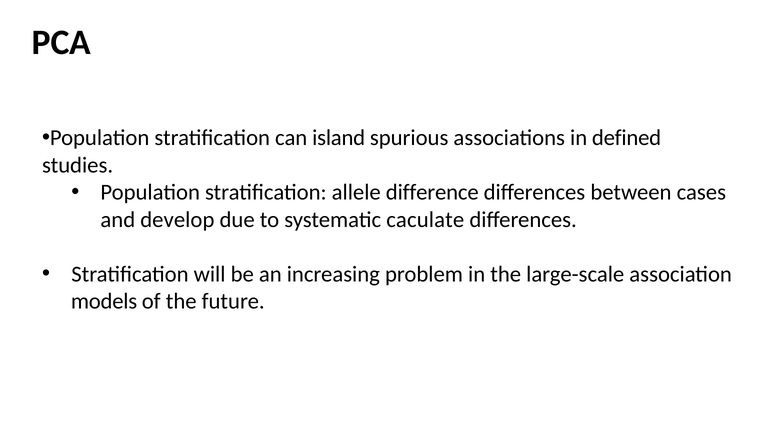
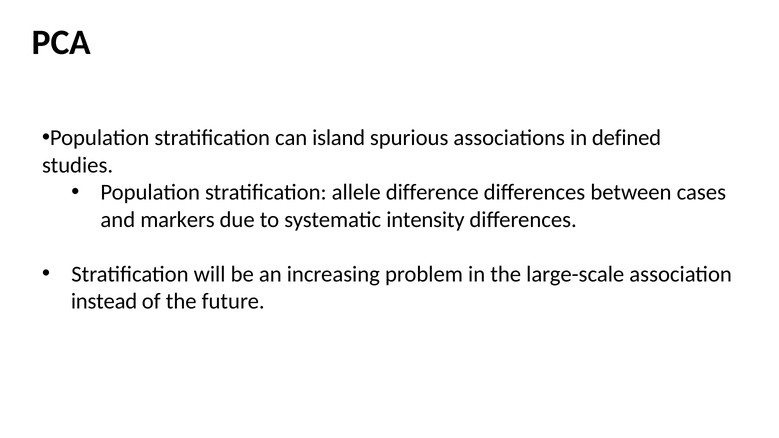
develop: develop -> markers (177, 220)
caculate: caculate -> intensity (425, 220)
models: models -> instead (104, 302)
